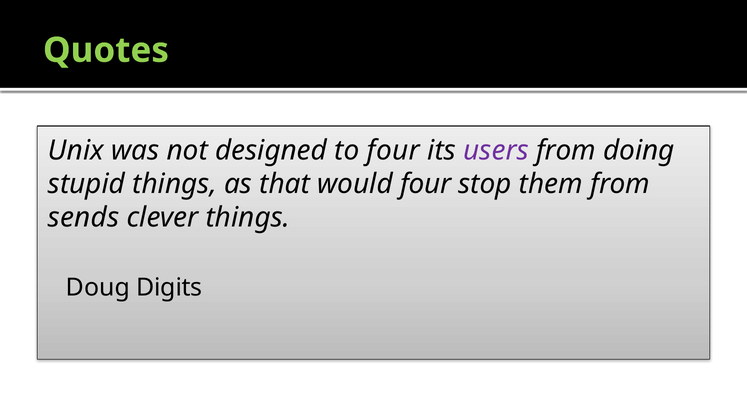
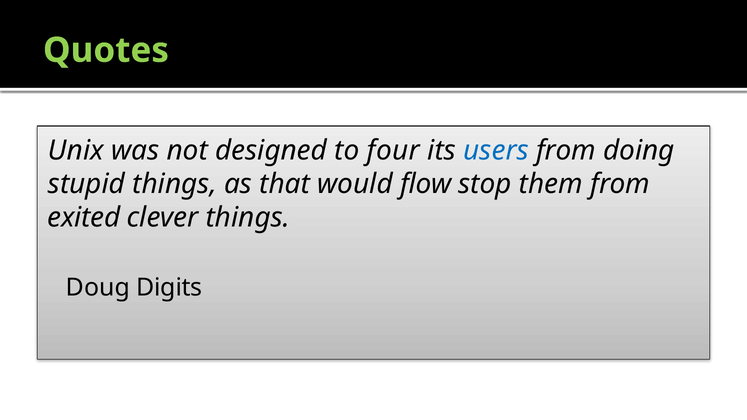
users colour: purple -> blue (496, 150)
would four: four -> flow (426, 184)
sends: sends -> exited (84, 218)
